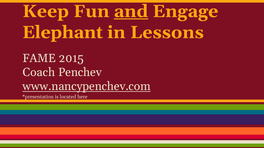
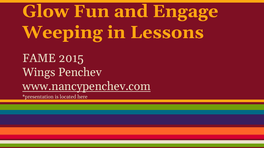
Keep: Keep -> Glow (46, 11)
and underline: present -> none (131, 11)
Elephant: Elephant -> Weeping (63, 32)
Coach: Coach -> Wings (39, 73)
